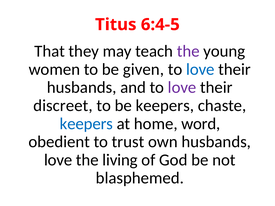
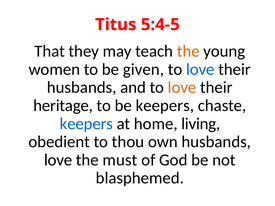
6:4-5: 6:4-5 -> 5:4-5 (160, 25)
the colour: purple -> orange (188, 51)
love colour: purple -> orange (182, 88)
discreet: discreet -> heritage (63, 106)
word: word -> living (201, 124)
trust: trust -> thou (128, 142)
living: living -> must (120, 160)
